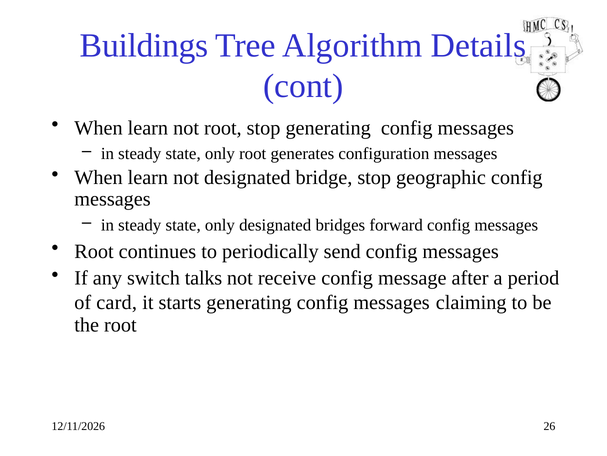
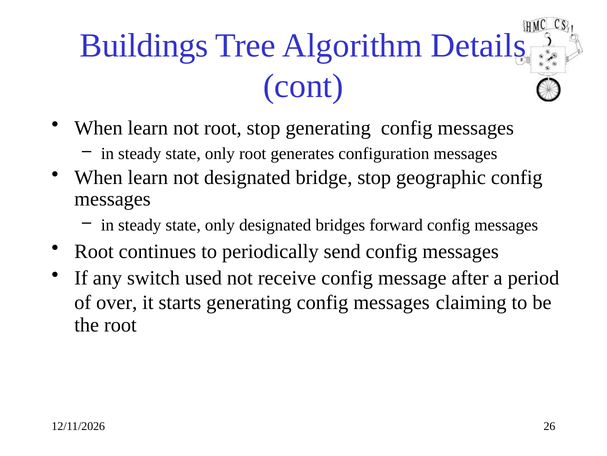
talks: talks -> used (203, 277)
card: card -> over (117, 302)
